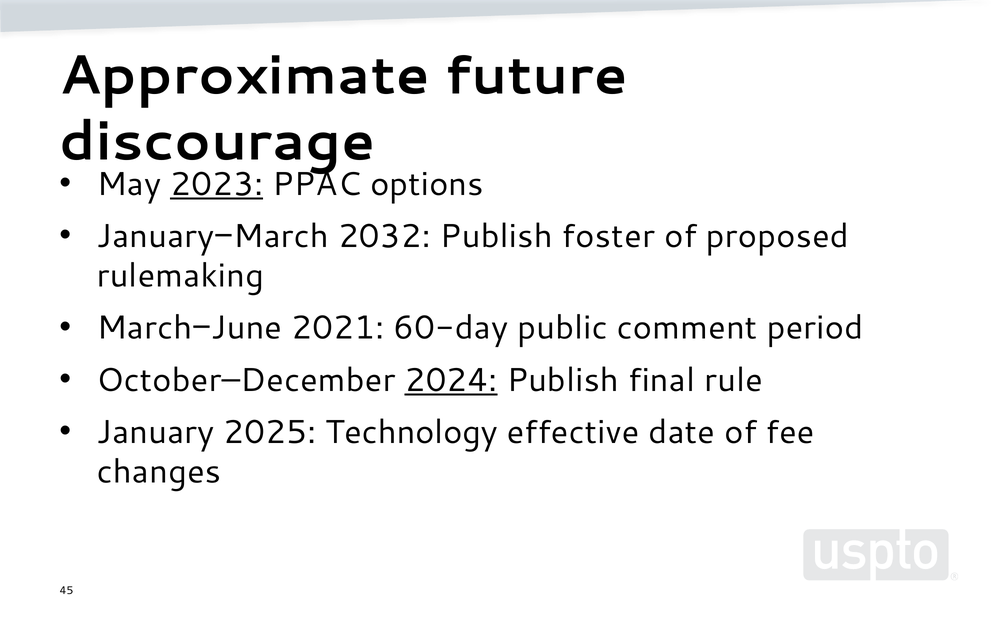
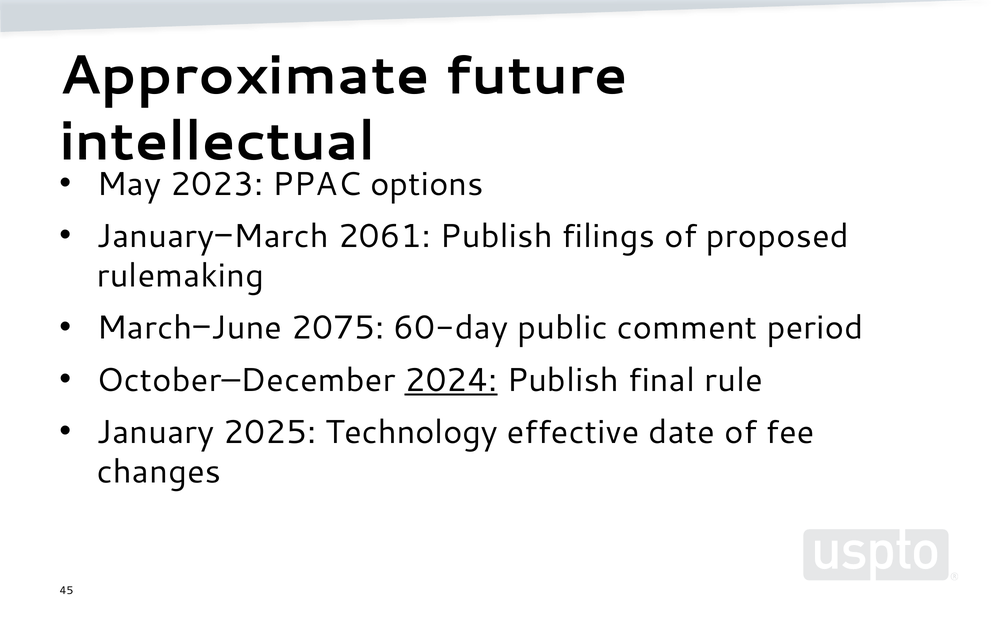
discourage: discourage -> intellectual (217, 141)
2023 underline: present -> none (217, 184)
2032: 2032 -> 2061 (385, 236)
foster: foster -> filings (608, 236)
2021: 2021 -> 2075 (338, 328)
